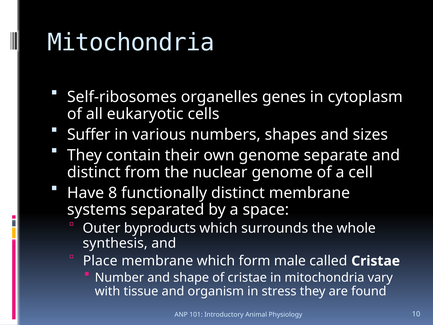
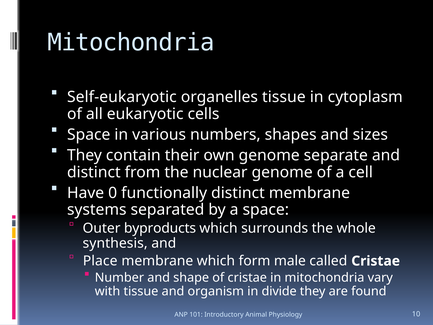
Self-ribosomes: Self-ribosomes -> Self-eukaryotic (122, 97)
organelles genes: genes -> tissue (284, 97)
Suffer: Suffer -> Space (89, 135)
8: 8 -> 0 (113, 193)
stress: stress -> divide (279, 291)
